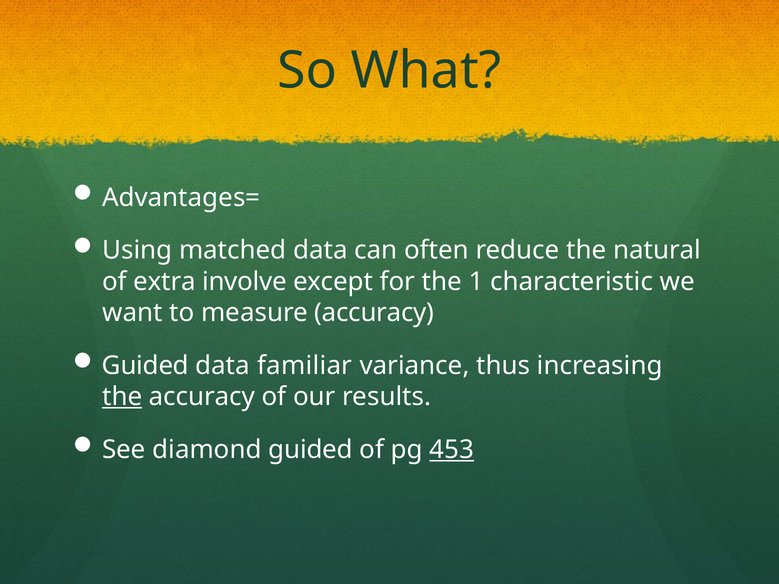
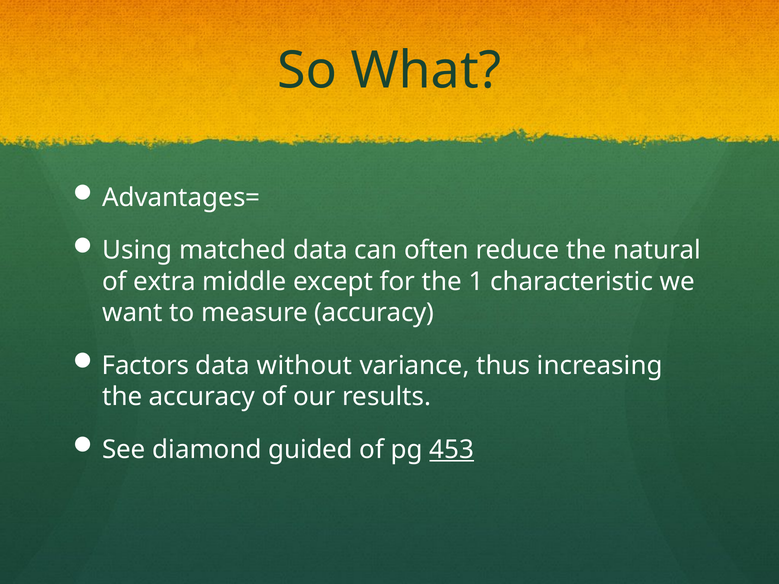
involve: involve -> middle (244, 282)
Guided: Guided -> Factors (145, 366)
familiar: familiar -> without (305, 366)
the underline: present -> none (122, 397)
